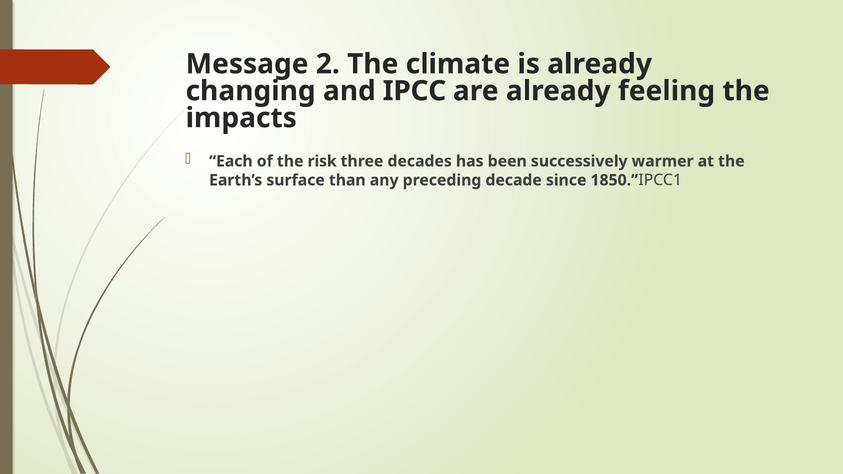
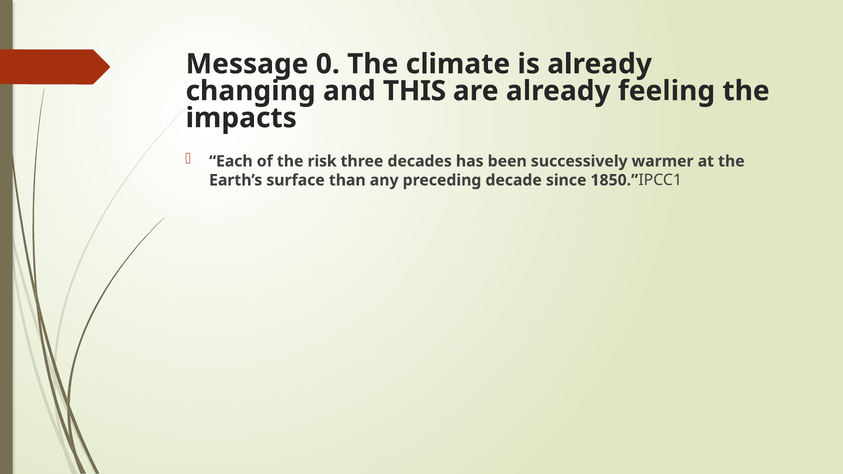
2: 2 -> 0 (328, 64)
IPCC: IPCC -> THIS (414, 91)
